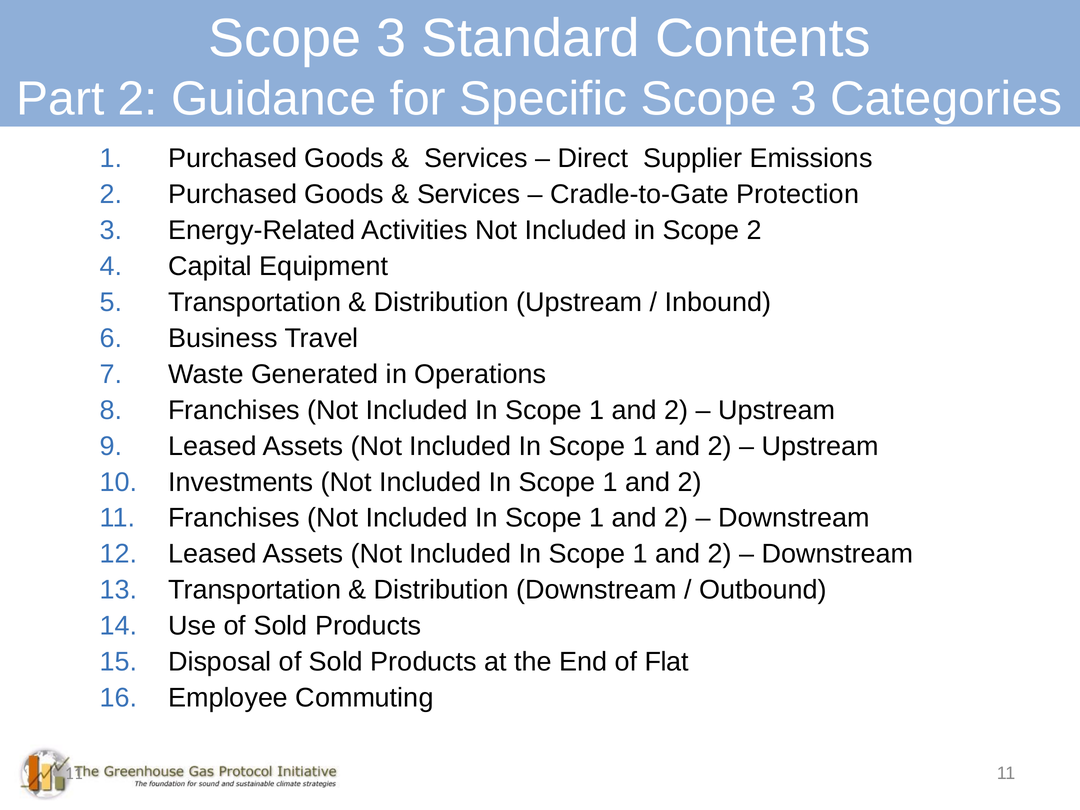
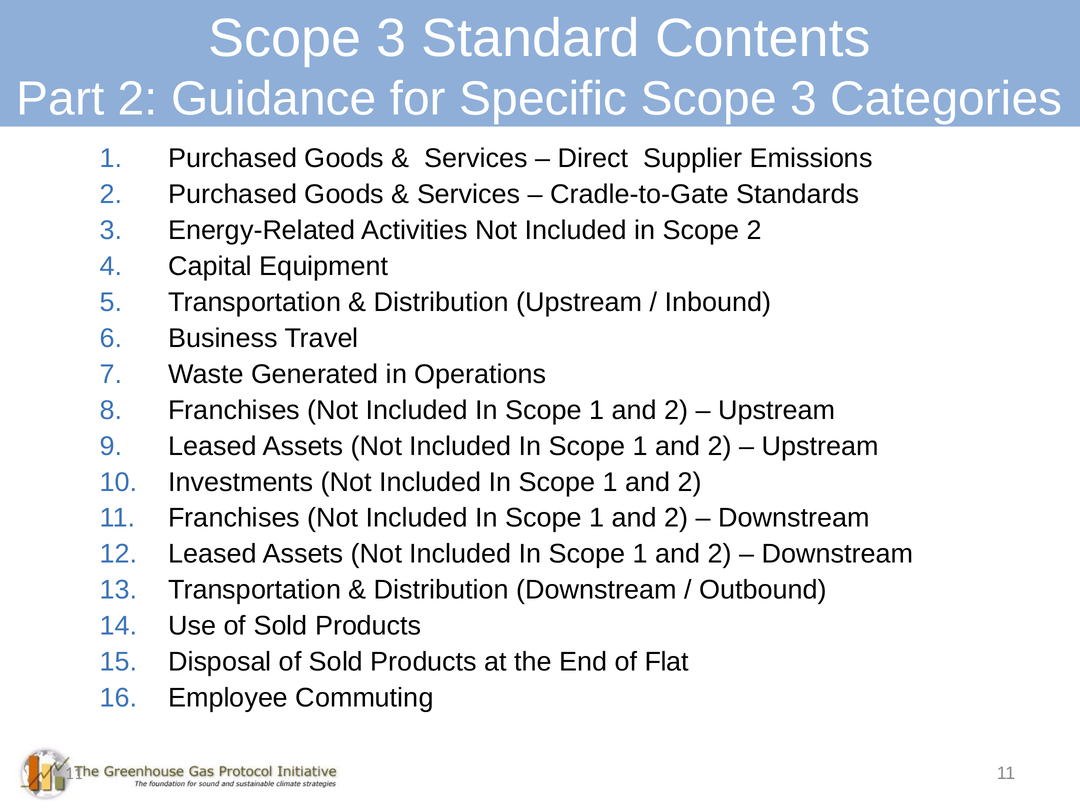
Protection: Protection -> Standards (798, 194)
